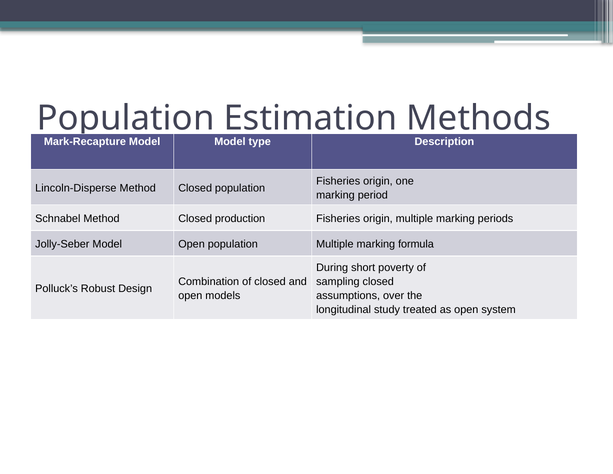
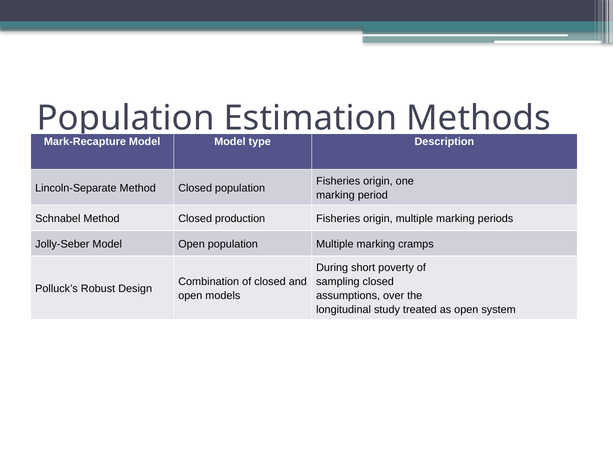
Lincoln-Disperse: Lincoln-Disperse -> Lincoln-Separate (76, 188)
formula: formula -> cramps (416, 244)
